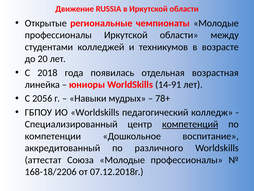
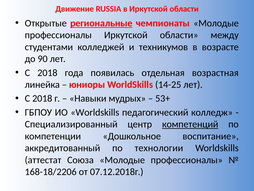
региональные underline: none -> present (101, 23)
20: 20 -> 90 (43, 59)
14-91: 14-91 -> 14-25 (168, 84)
2056: 2056 -> 2018 (42, 98)
78+: 78+ -> 53+ (163, 98)
различного: различного -> технологии (159, 148)
